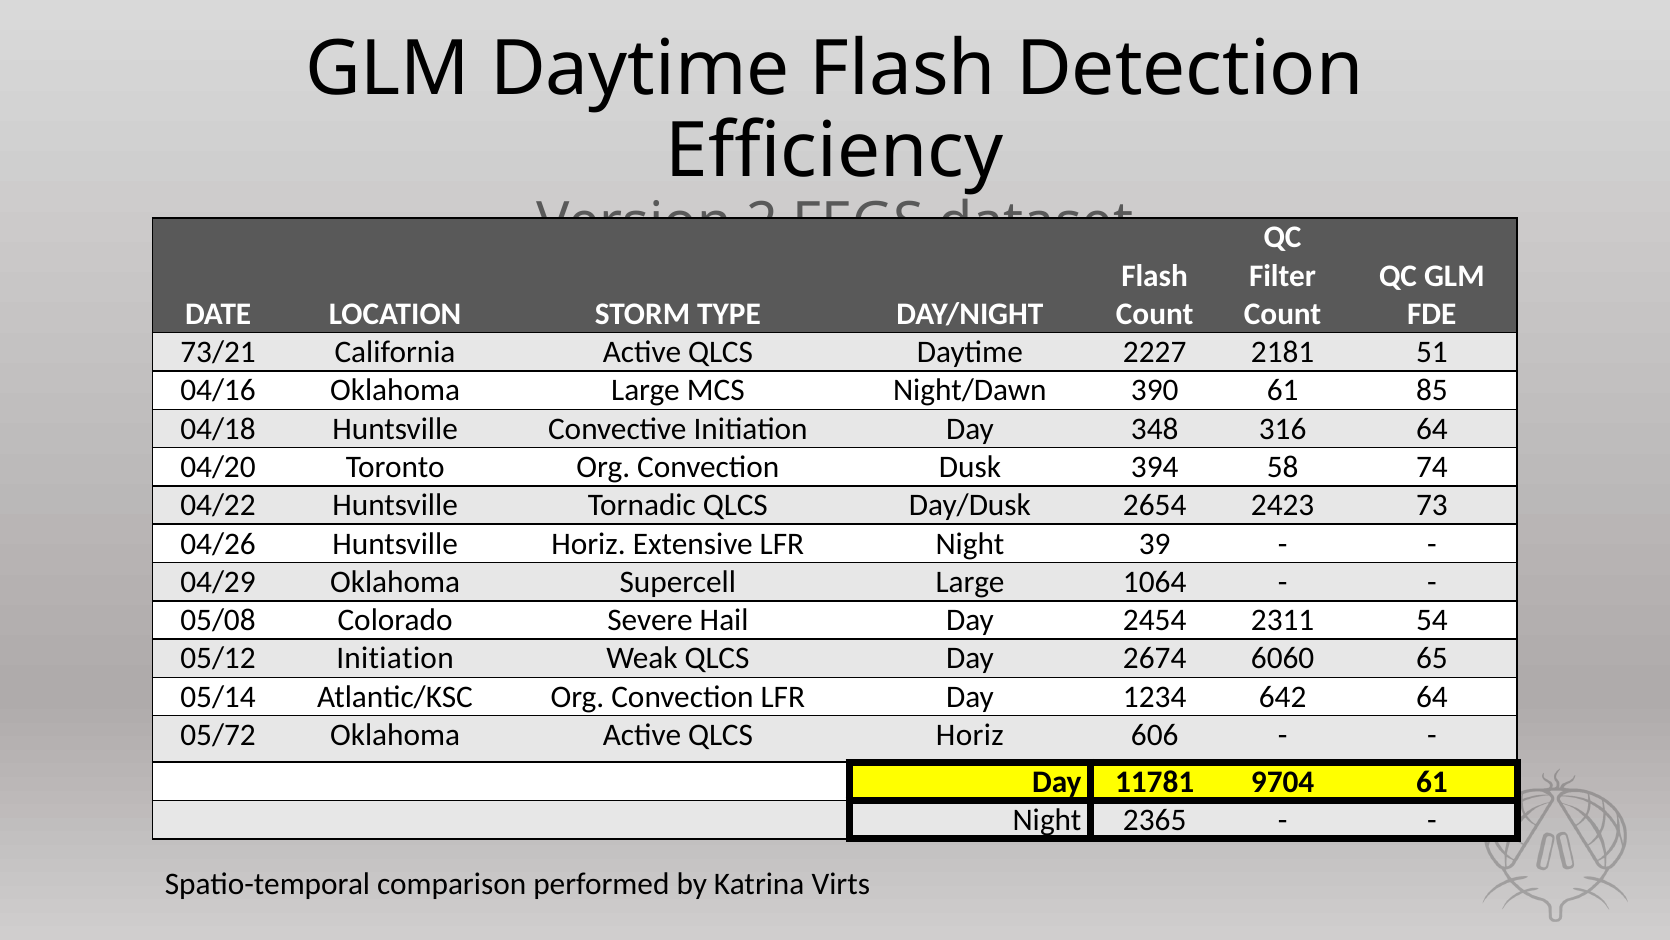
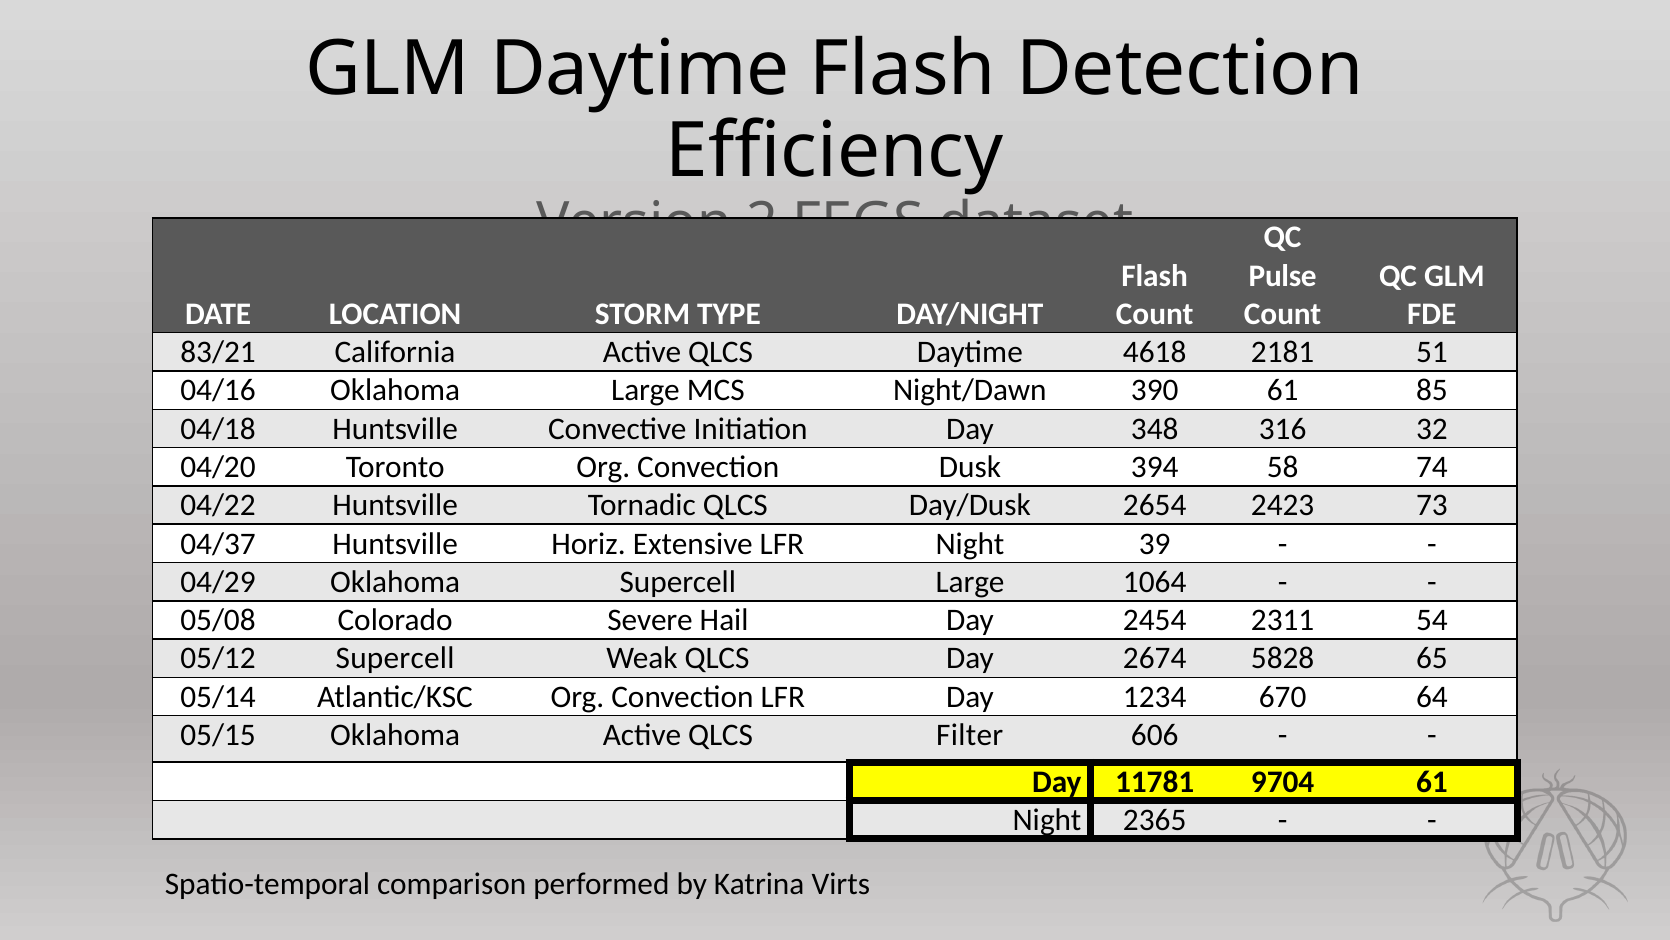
Filter: Filter -> Pulse (1283, 276)
73/21: 73/21 -> 83/21 (218, 352)
2227: 2227 -> 4618 (1155, 352)
316 64: 64 -> 32 (1432, 429)
04/26: 04/26 -> 04/37 (218, 543)
05/12 Initiation: Initiation -> Supercell (395, 658)
6060: 6060 -> 5828 (1283, 658)
642: 642 -> 670 (1283, 696)
05/72: 05/72 -> 05/15 (218, 735)
QLCS Horiz: Horiz -> Filter (970, 735)
